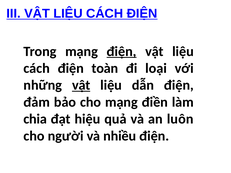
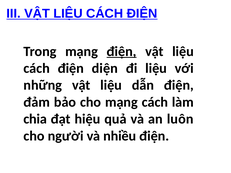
toàn: toàn -> diện (105, 68)
đi loại: loại -> liệu (156, 68)
vật underline: present -> none (81, 85)
mạng điền: điền -> cách (155, 102)
